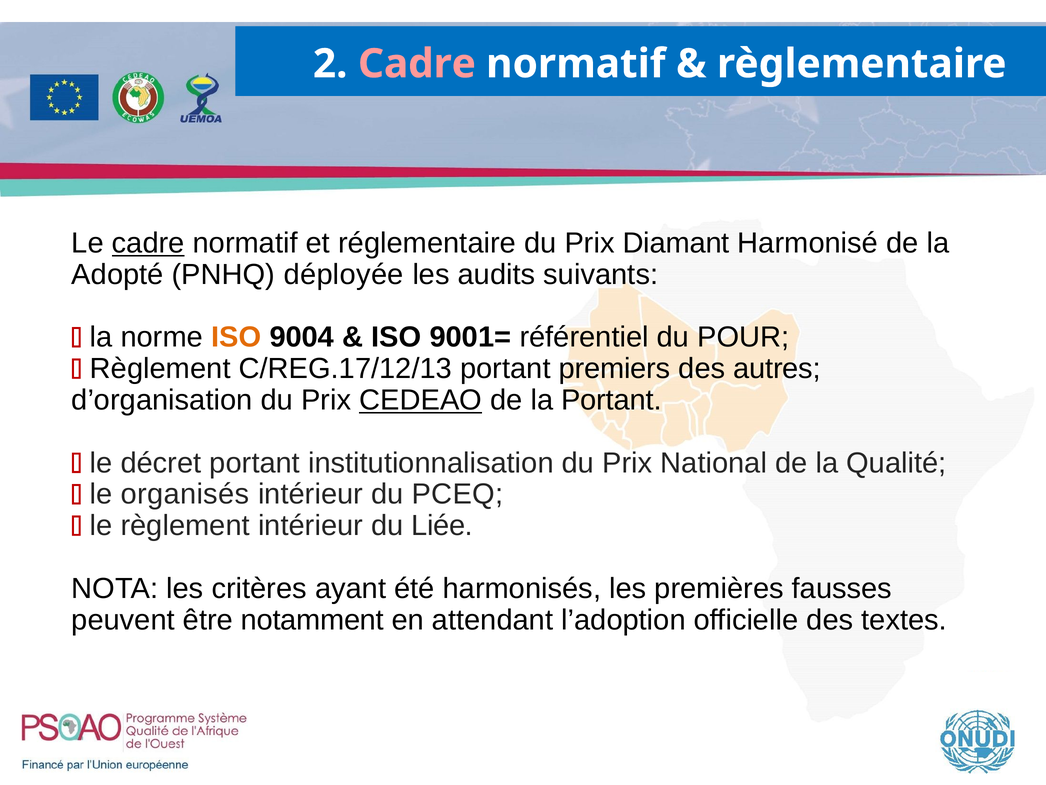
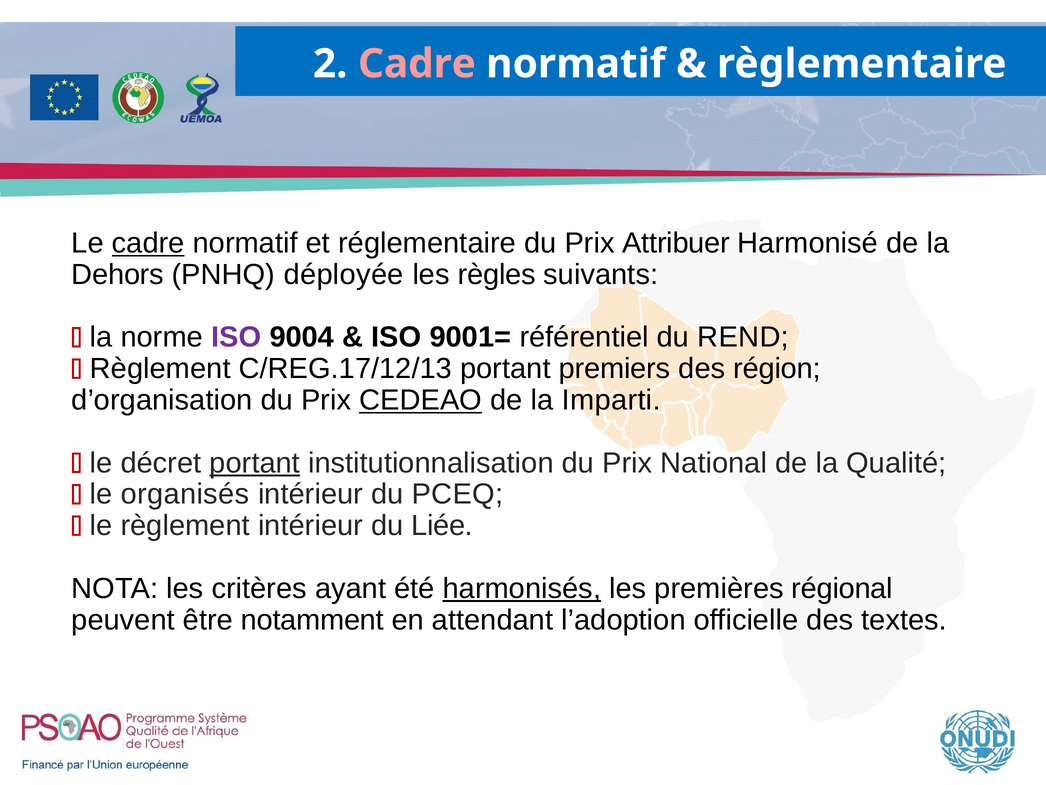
Diamant: Diamant -> Attribuer (676, 243)
Adopté: Adopté -> Dehors (118, 274)
audits: audits -> règles (497, 274)
ISO colour: orange -> purple (236, 337)
POUR: POUR -> REND (743, 337)
autres: autres -> région (777, 368)
la Portant: Portant -> Imparti (611, 400)
portant underline: none -> present (255, 463)
harmonisés underline: none -> present (522, 588)
fausses: fausses -> régional (842, 588)
